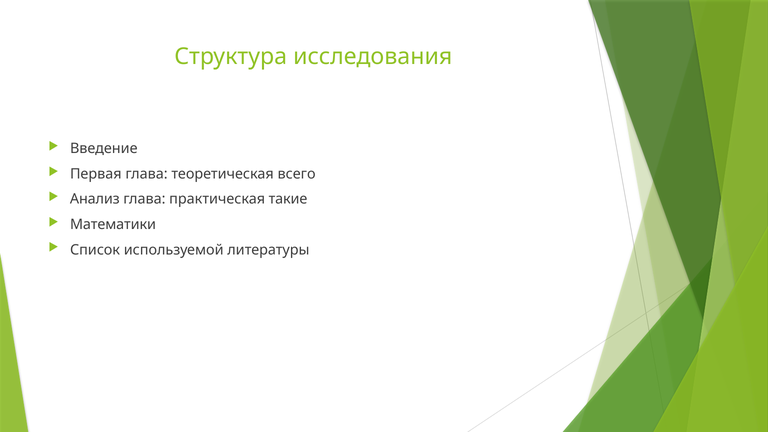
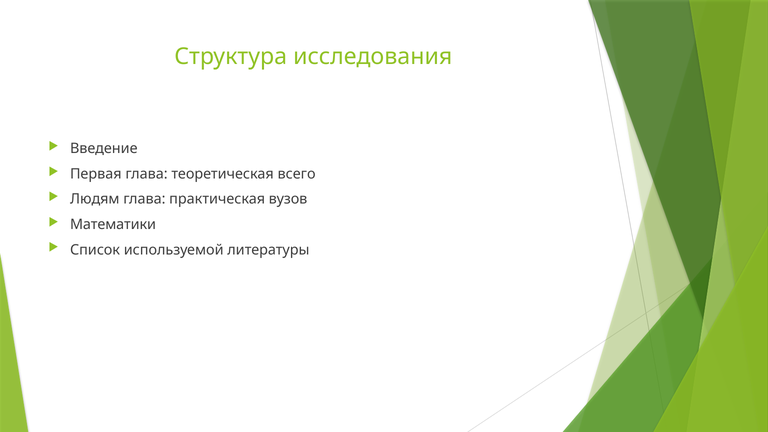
Анализ: Анализ -> Людям (95, 199)
такие: такие -> вузов (288, 199)
